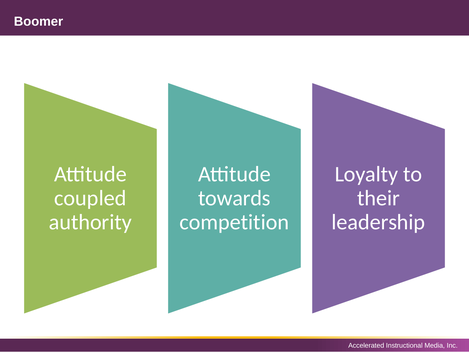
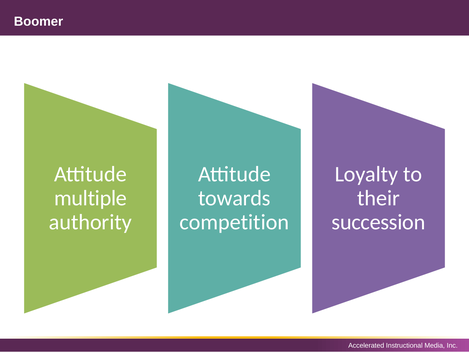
coupled: coupled -> multiple (90, 198)
leadership: leadership -> succession (378, 222)
